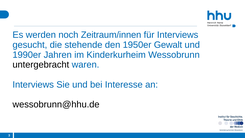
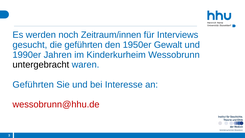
die stehende: stehende -> geführten (84, 45)
Interviews: Interviews -> Geführten (33, 85)
wessobrunn@hhu.de colour: black -> red (56, 104)
